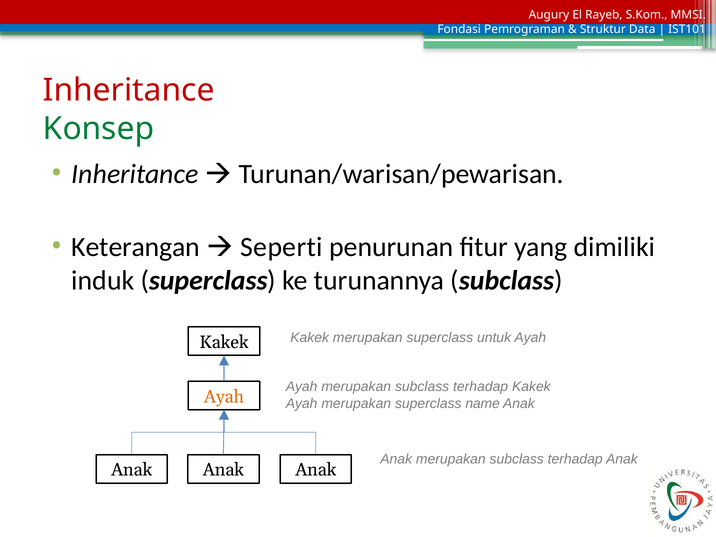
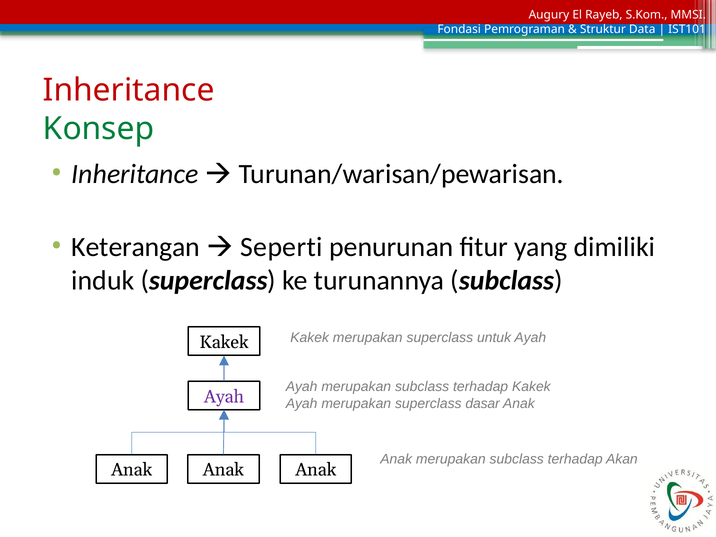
Ayah colour: orange -> purple (224, 397)
name: name -> dasar (483, 403)
terhadap Anak: Anak -> Akan (622, 459)
